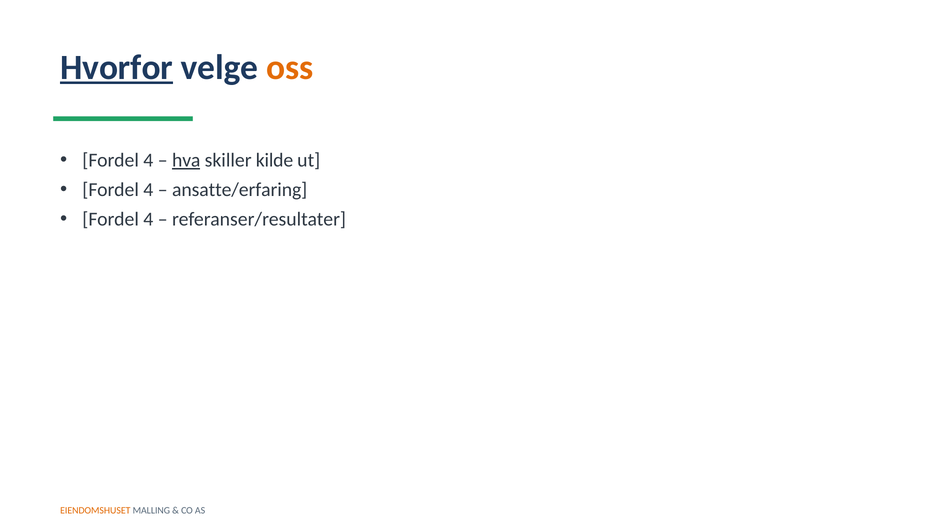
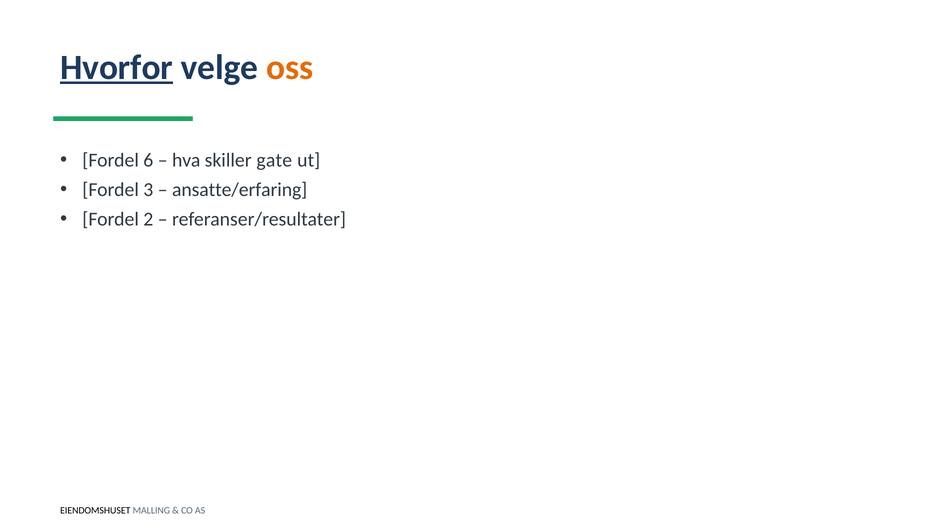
4: 4 -> 6 (148, 160)
hva underline: present -> none (186, 160)
kilde: kilde -> gate (274, 160)
4: 4 -> 3 (148, 190)
4: 4 -> 2 (148, 219)
EIENDOMSHUSET colour: orange -> black (95, 511)
